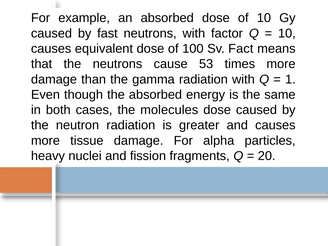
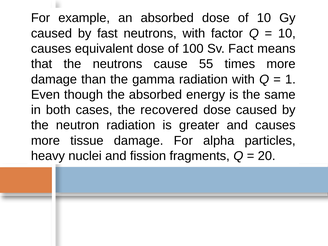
53: 53 -> 55 (206, 64)
molecules: molecules -> recovered (169, 110)
